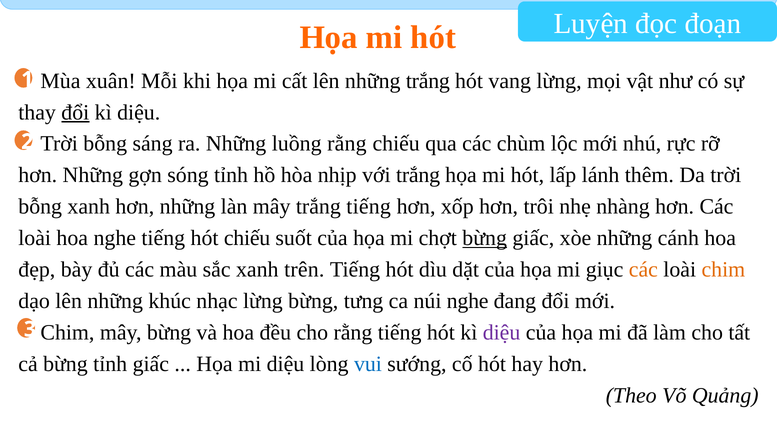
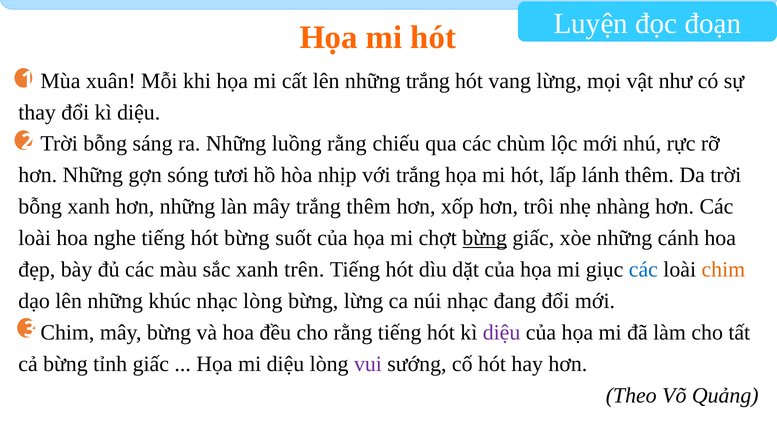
đổi underline: present -> none (75, 112)
sóng tỉnh: tỉnh -> tươi (231, 175)
trắng tiếng: tiếng -> thêm (369, 207)
hót chiếu: chiếu -> bừng (247, 238)
các colour: orange -> blue (643, 270)
nhạc lừng: lừng -> lòng (263, 301)
bừng tưng: tưng -> lừng (364, 301)
núi nghe: nghe -> nhạc (468, 301)
vui colour: blue -> purple (368, 364)
